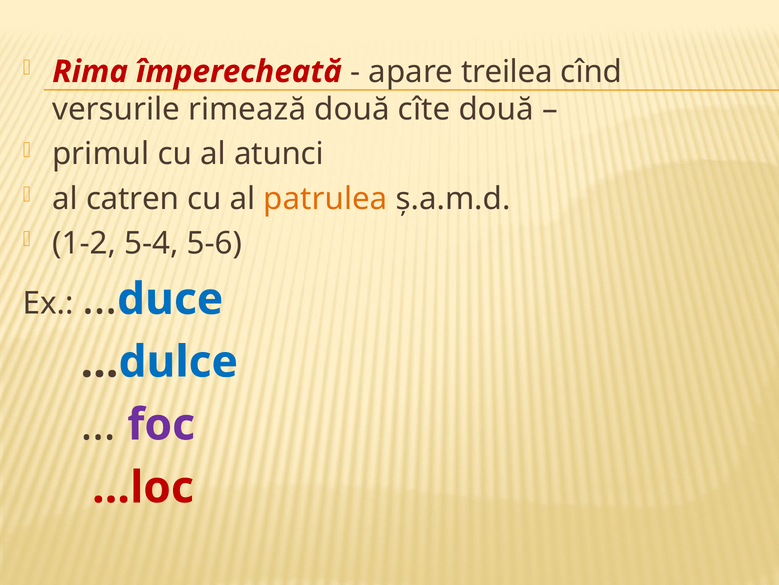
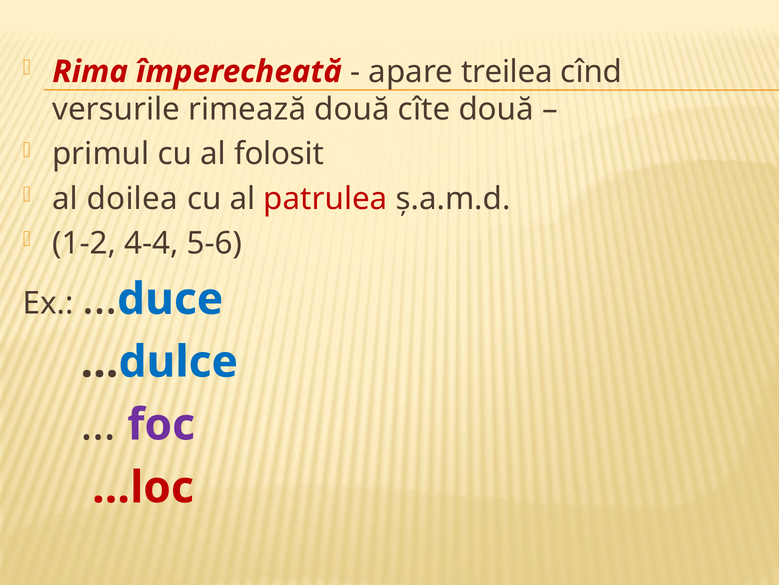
atunci: atunci -> folosit (279, 154)
catren: catren -> doilea (132, 198)
patrulea colour: orange -> red (325, 198)
5-4: 5-4 -> 4-4 (151, 243)
